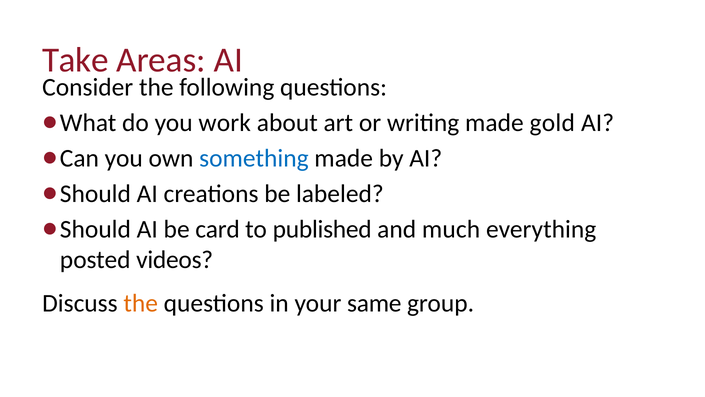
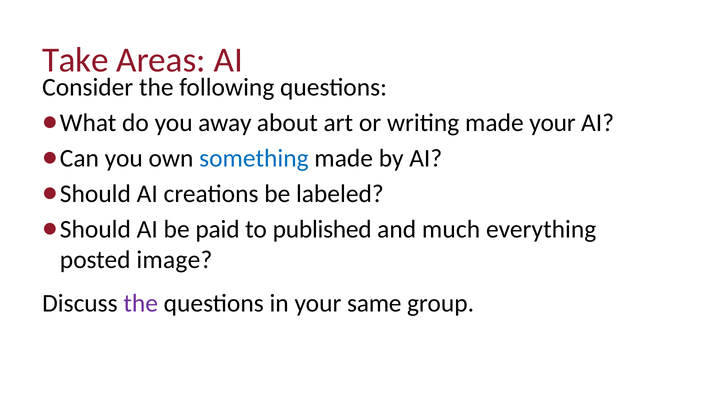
work: work -> away (225, 123)
made gold: gold -> your (553, 123)
card: card -> paid (218, 229)
videos: videos -> image (174, 260)
the colour: orange -> purple (141, 303)
